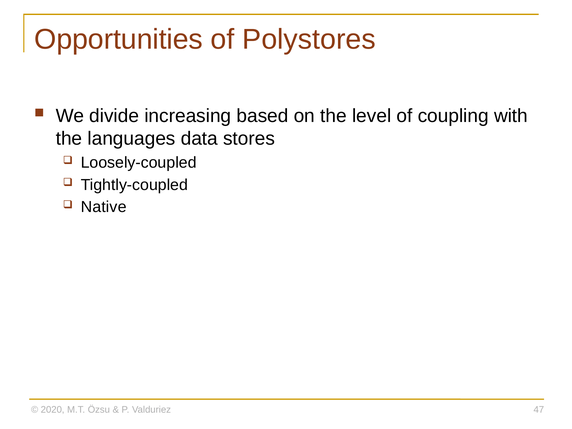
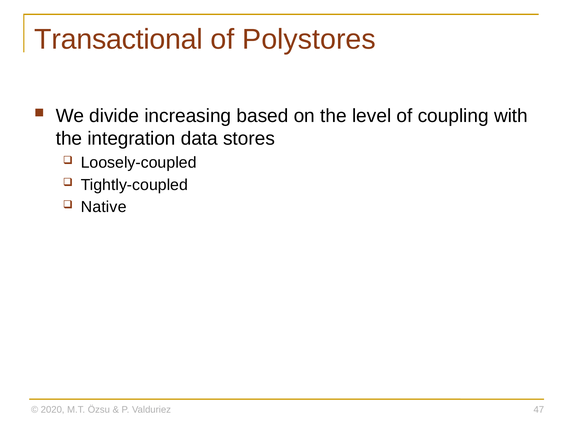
Opportunities: Opportunities -> Transactional (119, 39)
languages: languages -> integration (132, 139)
